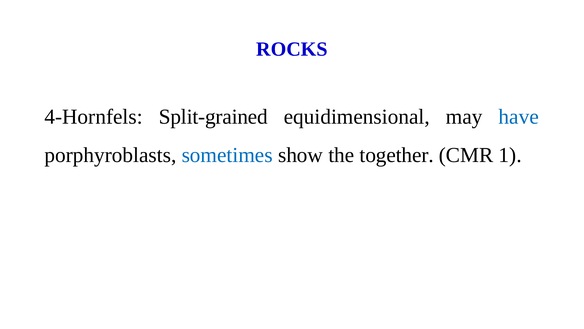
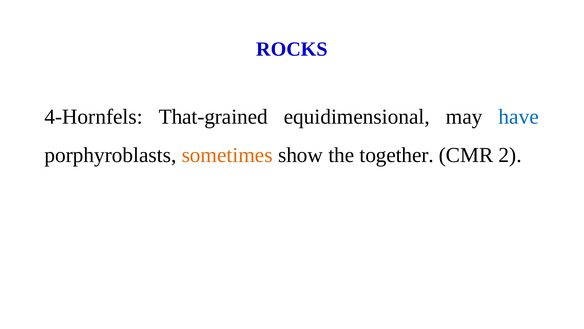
Split-grained: Split-grained -> That-grained (213, 117)
sometimes colour: blue -> orange (227, 155)
1: 1 -> 2 (510, 155)
